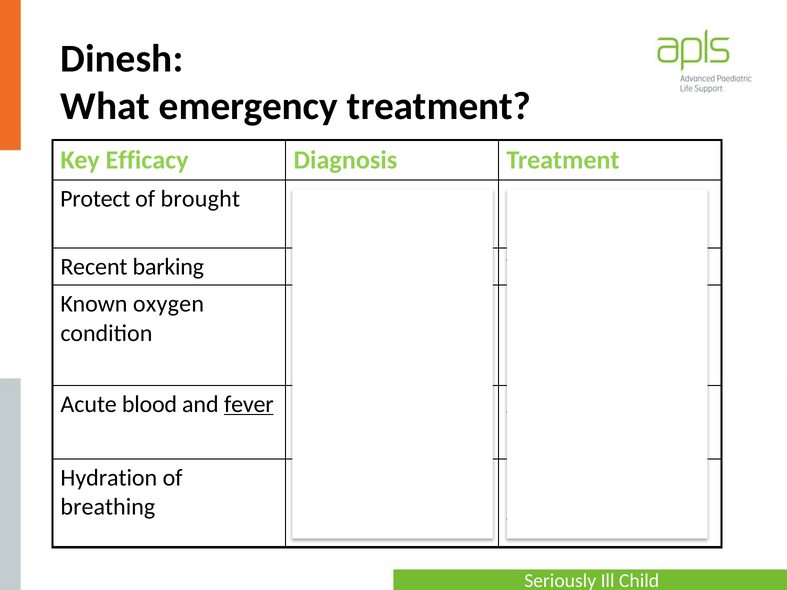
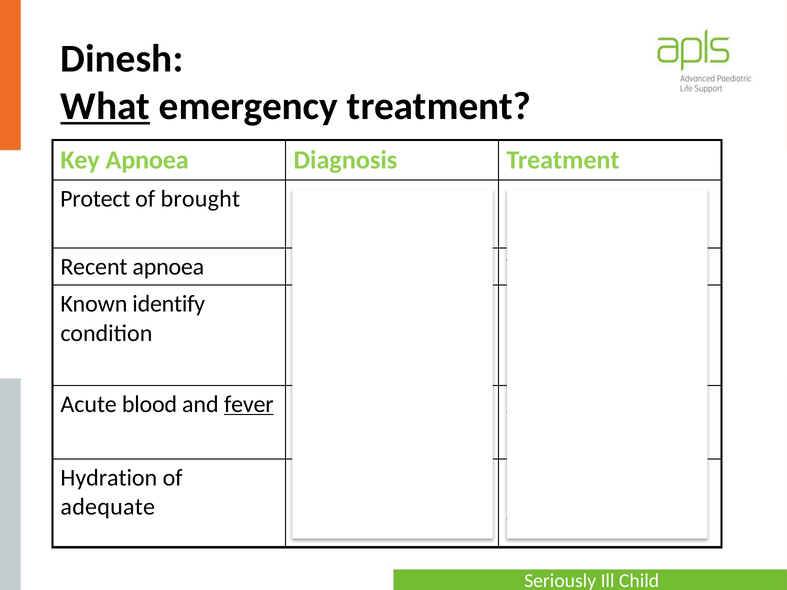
What underline: none -> present (105, 106)
Key Efficacy: Efficacy -> Apnoea (147, 160)
Recent barking: barking -> apnoea (168, 267)
oxygen: oxygen -> identify (169, 304)
breathing: breathing -> adequate (108, 507)
